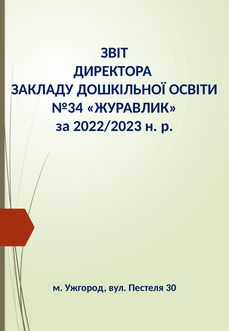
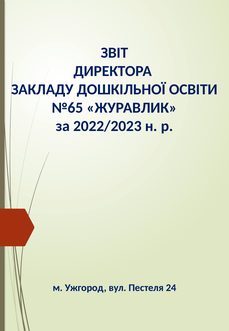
№34: №34 -> №65 (67, 108)
30: 30 -> 24 (171, 287)
